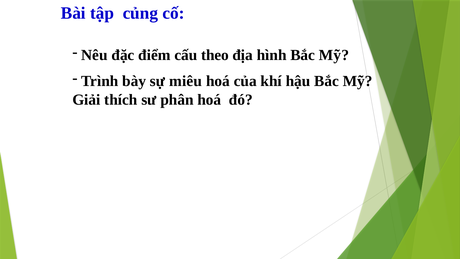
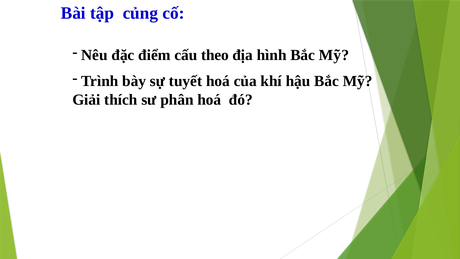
miêu: miêu -> tuyết (186, 81)
